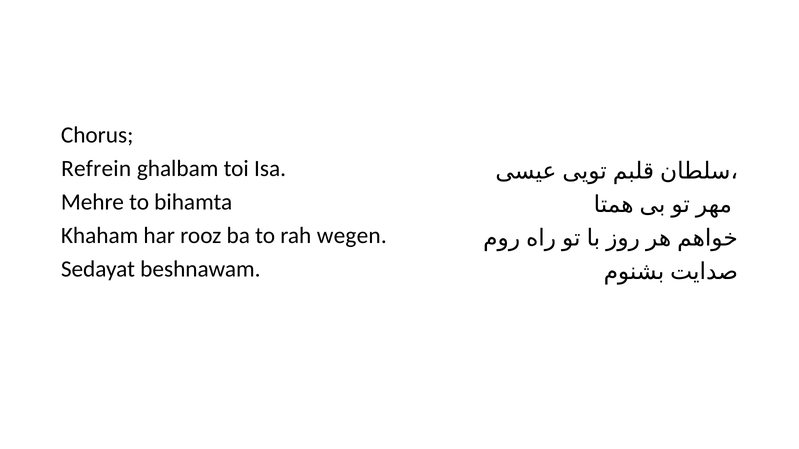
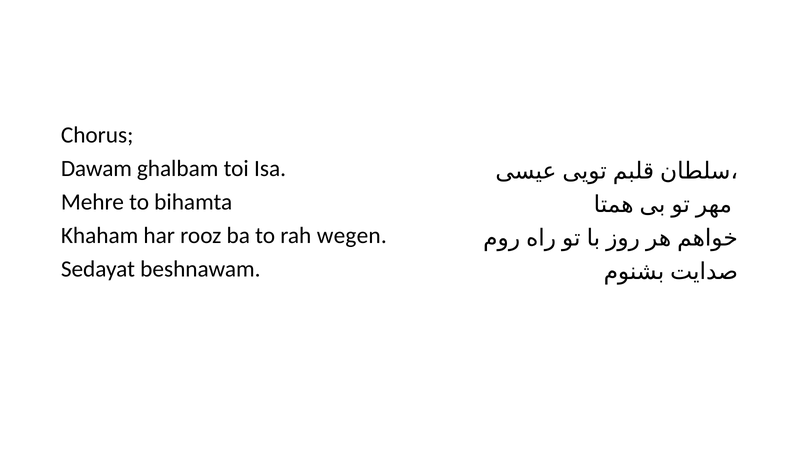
Refrein: Refrein -> Dawam (96, 169)
